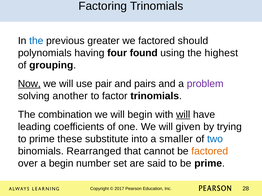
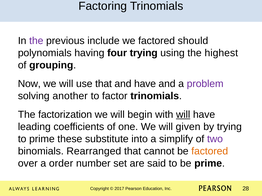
the colour: blue -> purple (36, 41)
greater: greater -> include (103, 41)
four found: found -> trying (144, 53)
Now underline: present -> none (29, 84)
use pair: pair -> that (104, 84)
and pairs: pairs -> have (145, 84)
combination: combination -> factorization (65, 115)
smaller: smaller -> simplify (176, 139)
two colour: blue -> purple (215, 139)
a begin: begin -> order (61, 164)
